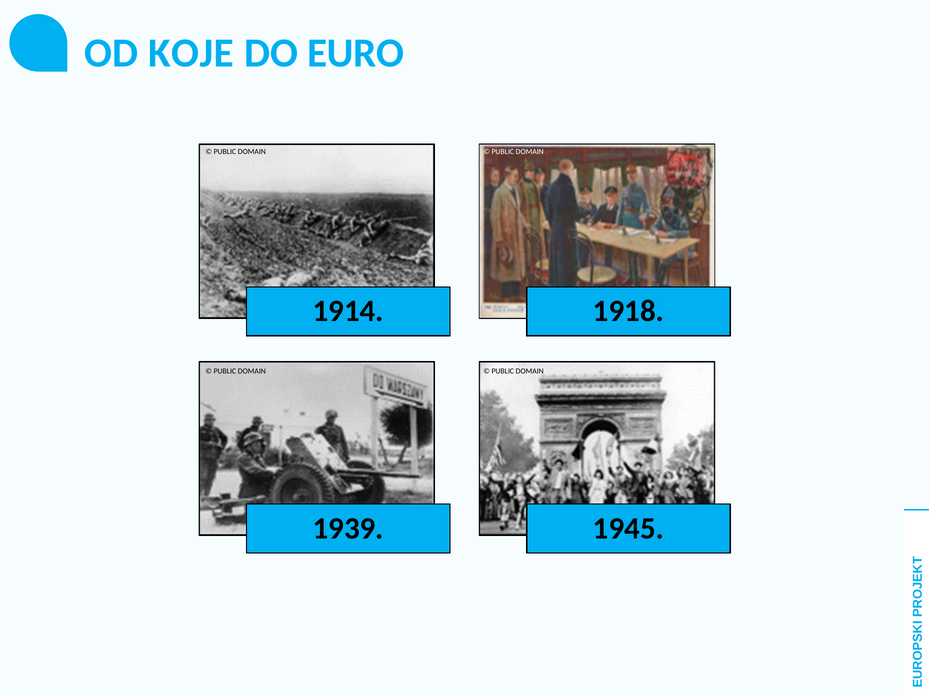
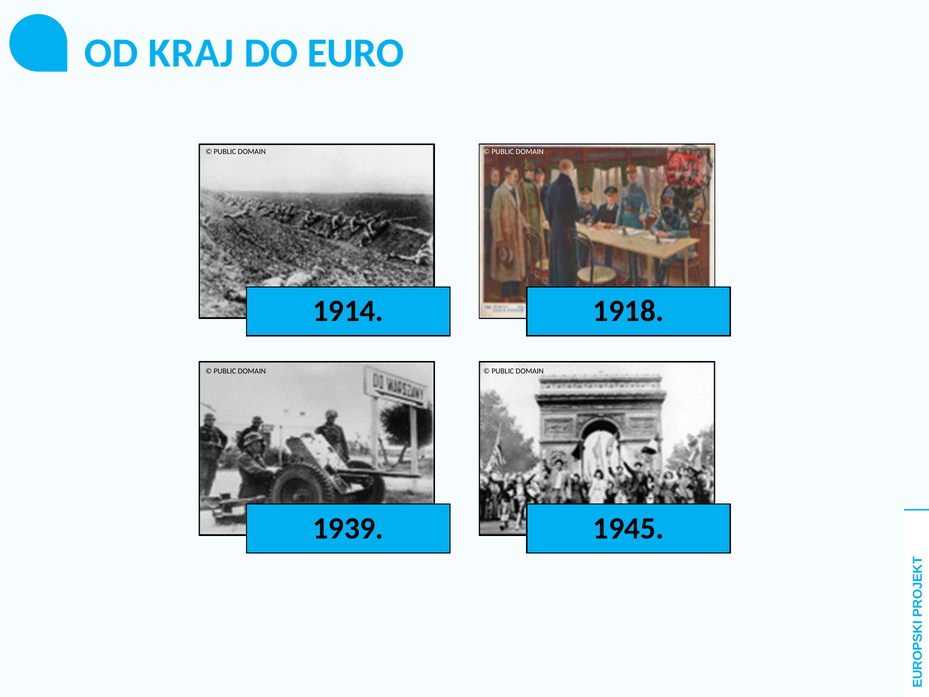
KOJE: KOJE -> KRAJ (191, 53)
